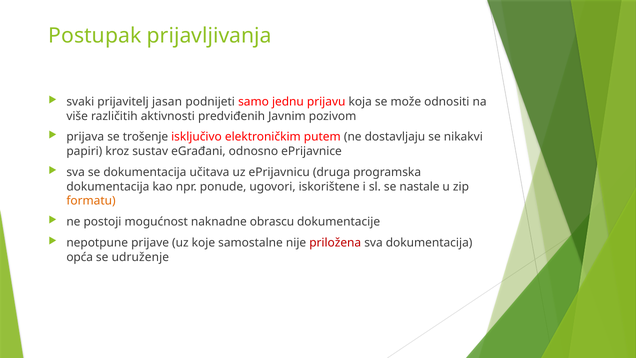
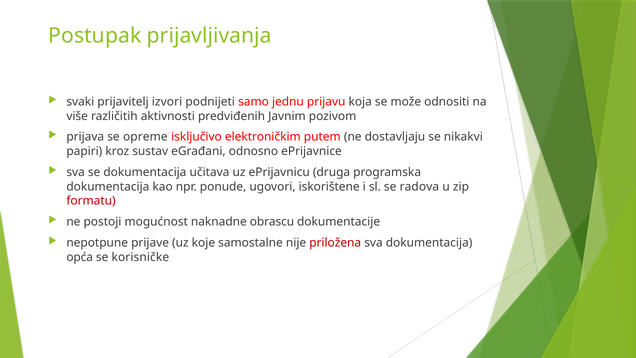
jasan: jasan -> izvori (167, 102)
trošenje: trošenje -> opreme (145, 137)
nastale: nastale -> radova (419, 186)
formatu colour: orange -> red (91, 201)
udruženje: udruženje -> korisničke (140, 257)
